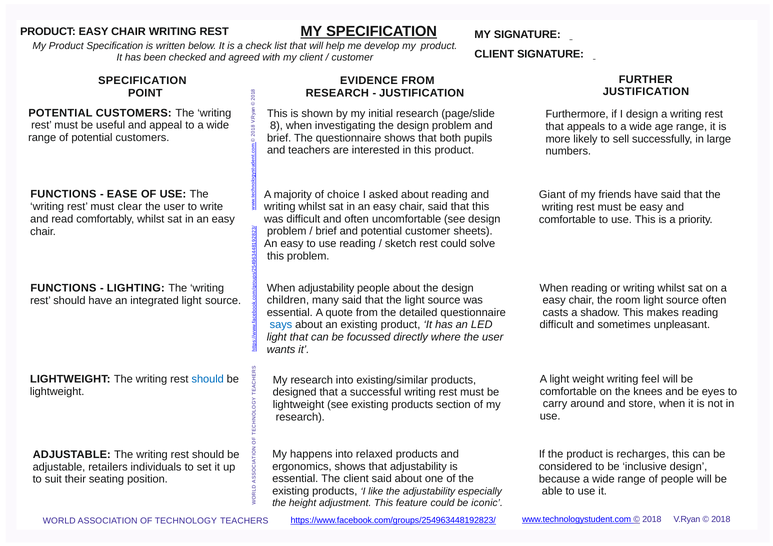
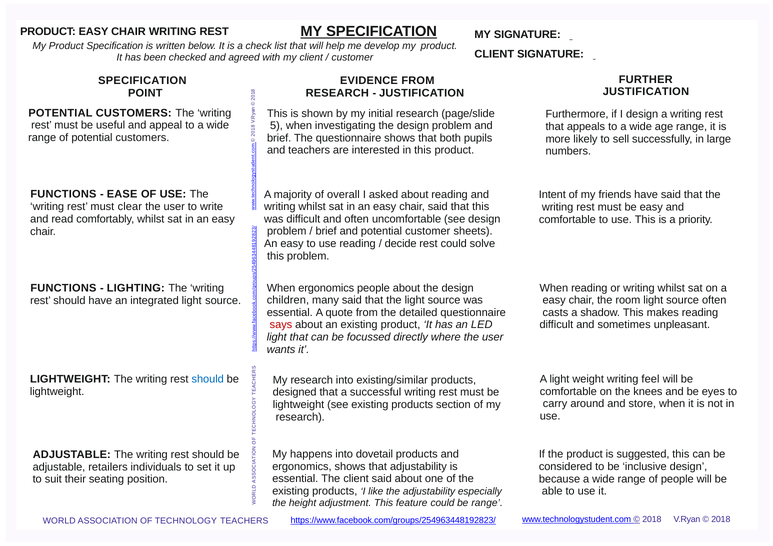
8: 8 -> 5 (276, 126)
choice: choice -> overall (343, 195)
Giant: Giant -> Intent (552, 195)
sketch: sketch -> decide (401, 244)
When adjustability: adjustability -> ergonomics (326, 288)
says colour: blue -> red (281, 325)
relaxed: relaxed -> dovetail (374, 455)
recharges: recharges -> suggested (643, 455)
be iconic: iconic -> range (487, 504)
